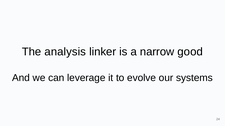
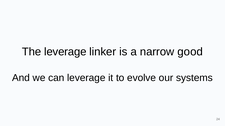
The analysis: analysis -> leverage (65, 52)
